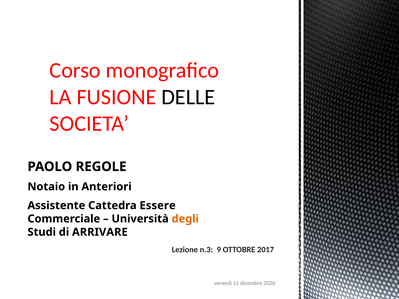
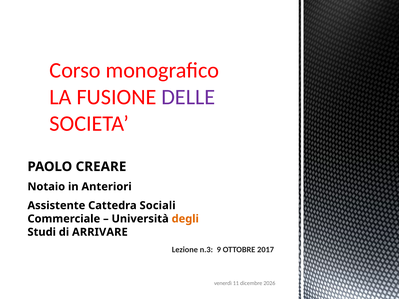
DELLE colour: black -> purple (188, 97)
REGOLE: REGOLE -> CREARE (101, 167)
Essere: Essere -> Sociali (158, 206)
